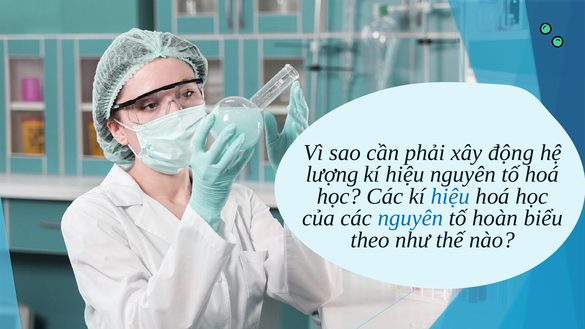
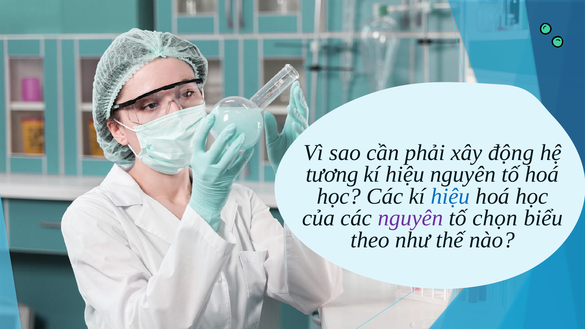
lượng: lượng -> tương (332, 174)
nguyên colour: blue -> purple (410, 218)
hoàn: hoàn -> chọn (495, 218)
